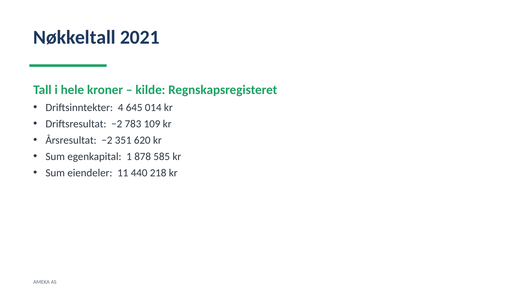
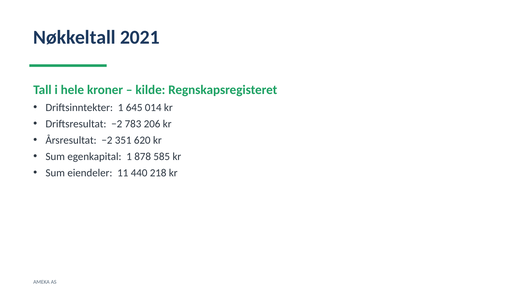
Driftsinntekter 4: 4 -> 1 (121, 108)
109: 109 -> 206 (152, 124)
